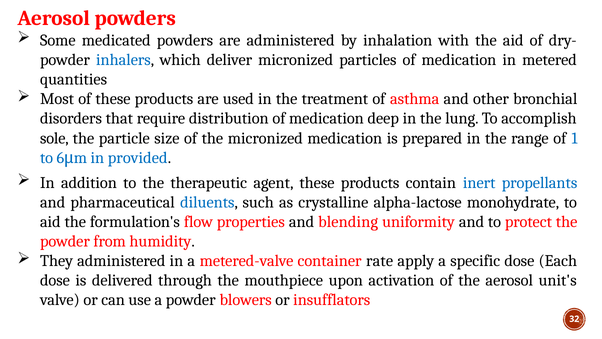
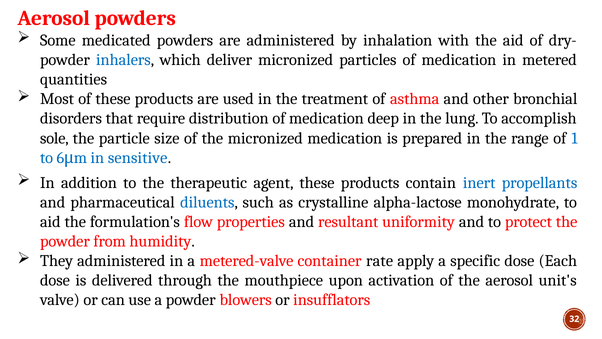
provided: provided -> sensitive (138, 158)
blending: blending -> resultant (348, 222)
